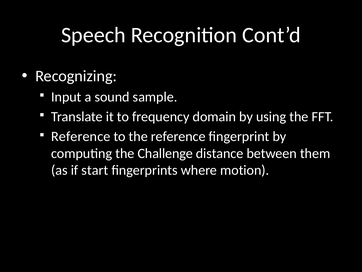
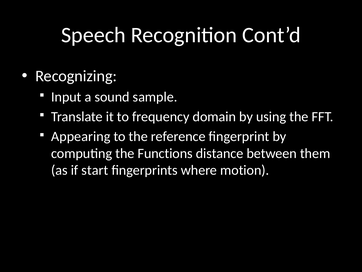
Reference: Reference -> Appearing (81, 136)
Challenge: Challenge -> Functions (165, 153)
